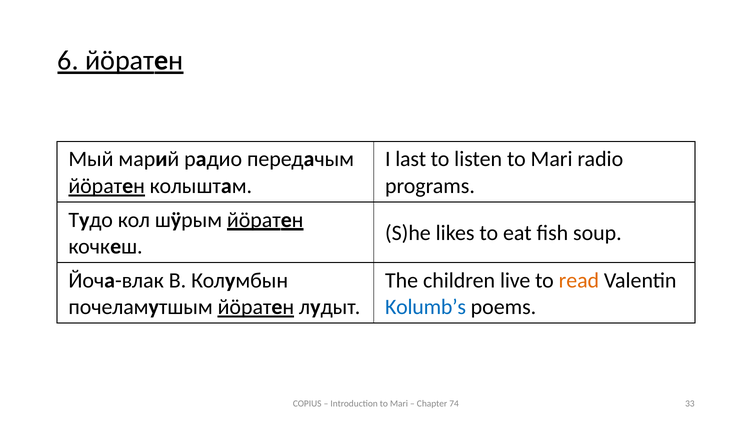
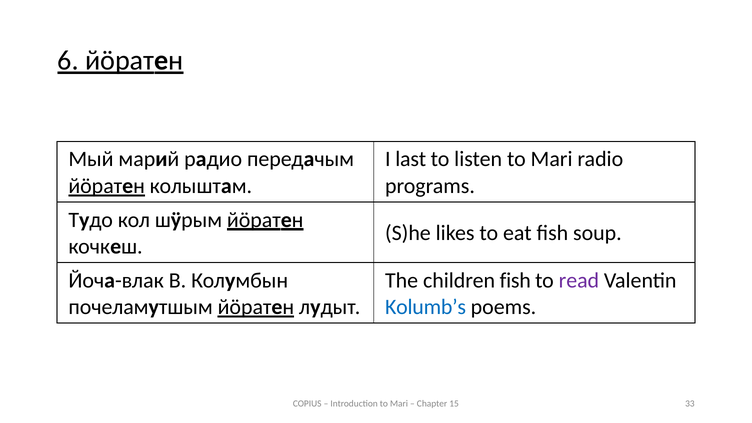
children live: live -> fish (515, 280)
read colour: orange -> purple (579, 280)
74: 74 -> 15 (454, 404)
